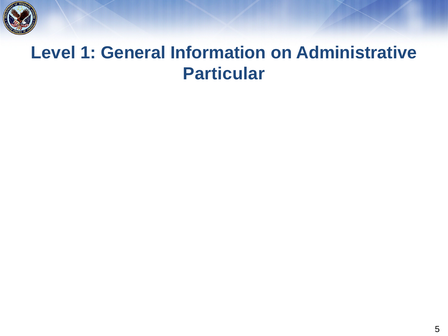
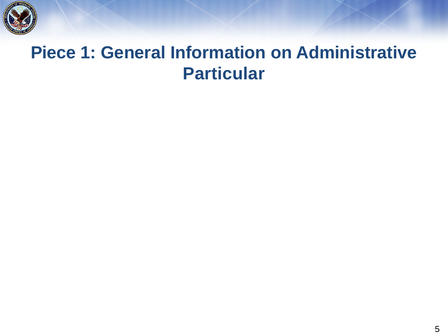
Level: Level -> Piece (53, 53)
